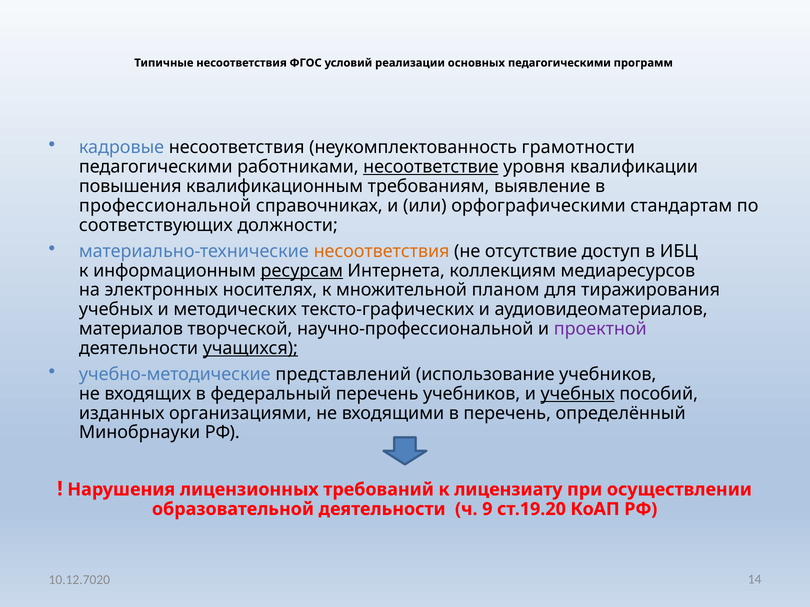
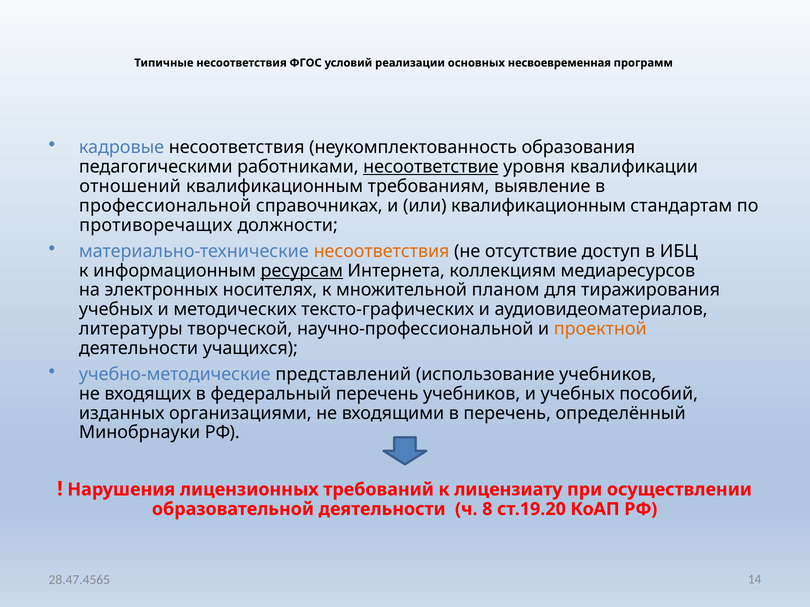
основных педагогическими: педагогическими -> несвоевременная (559, 63)
грамотности: грамотности -> образования (578, 148)
повышения: повышения -> отношений (130, 186)
или орфографическими: орфографическими -> квалификационным (539, 206)
соответствующих: соответствующих -> противоречащих (156, 225)
материалов: материалов -> литературы (131, 329)
проектной colour: purple -> orange (600, 329)
учащихся underline: present -> none (250, 348)
учебных underline: present -> none (578, 394)
9: 9 -> 8 (487, 509)
10.12.7020: 10.12.7020 -> 28.47.4565 (79, 580)
